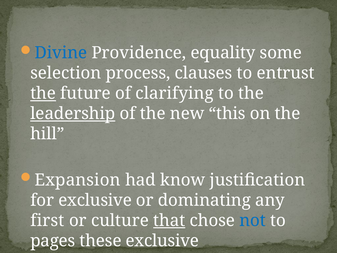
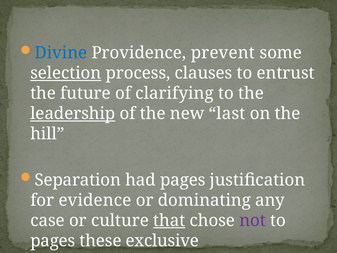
equality: equality -> prevent (223, 53)
selection underline: none -> present (66, 73)
the underline: present -> none (43, 93)
this: this -> last (227, 114)
Expansion: Expansion -> Separation (78, 180)
had know: know -> pages (183, 180)
for exclusive: exclusive -> evidence (95, 200)
first: first -> case (47, 220)
not colour: blue -> purple (253, 220)
